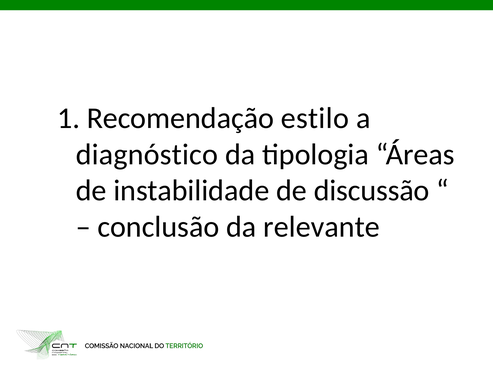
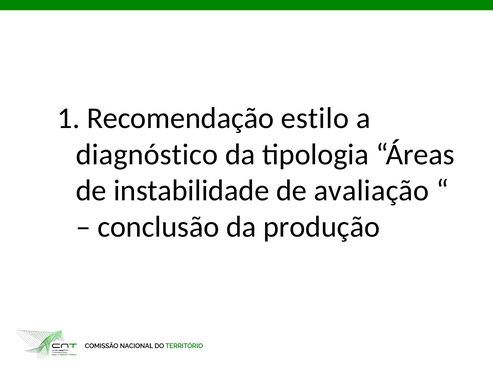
discussão: discussão -> avaliação (371, 191)
relevante: relevante -> produção (322, 227)
